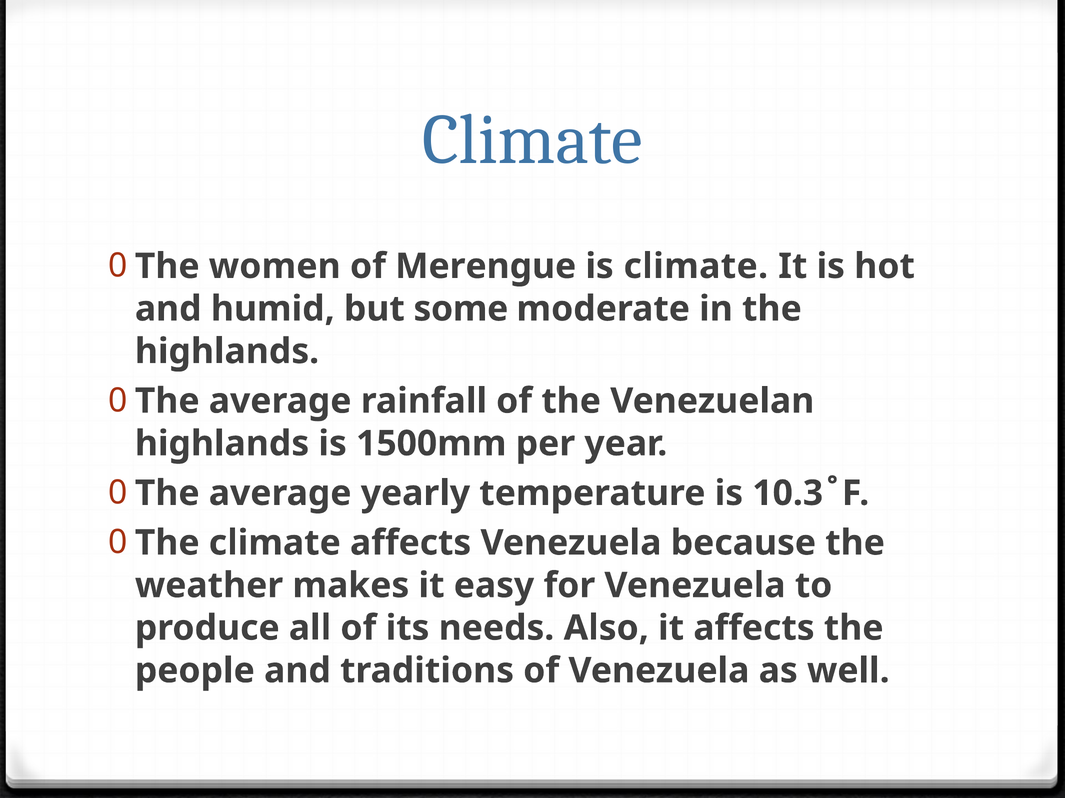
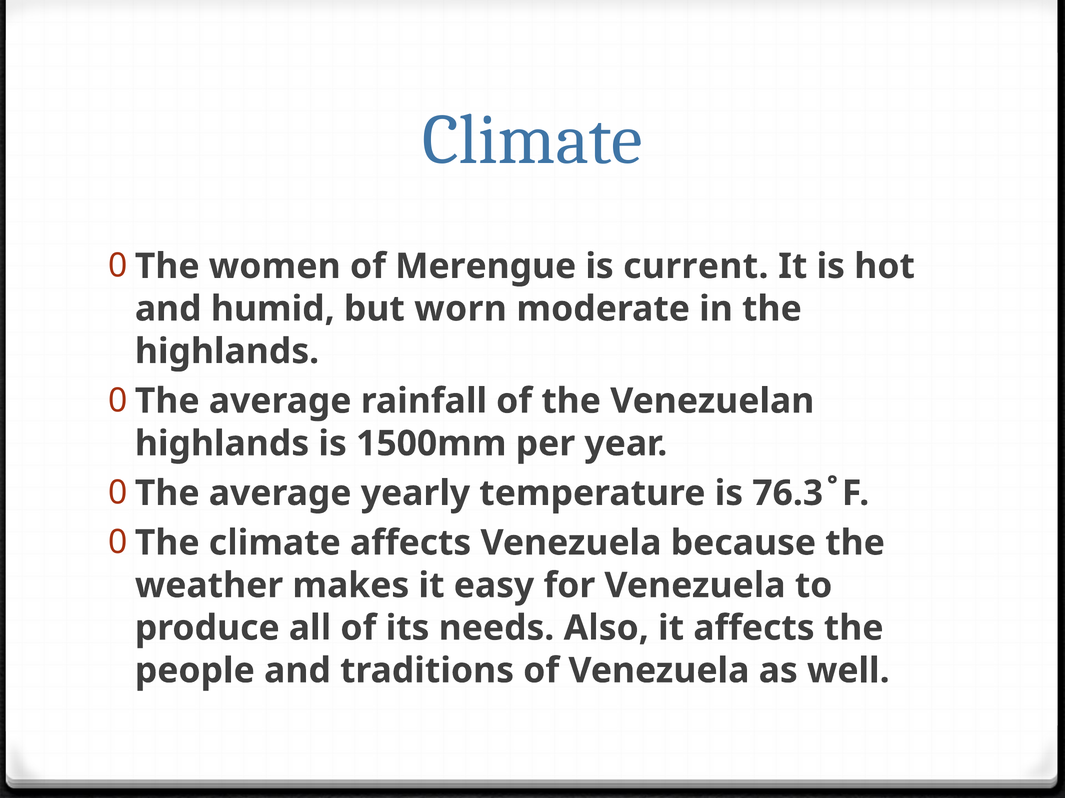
is climate: climate -> current (696, 267)
some: some -> worn (461, 309)
10.3: 10.3 -> 76.3 (788, 494)
